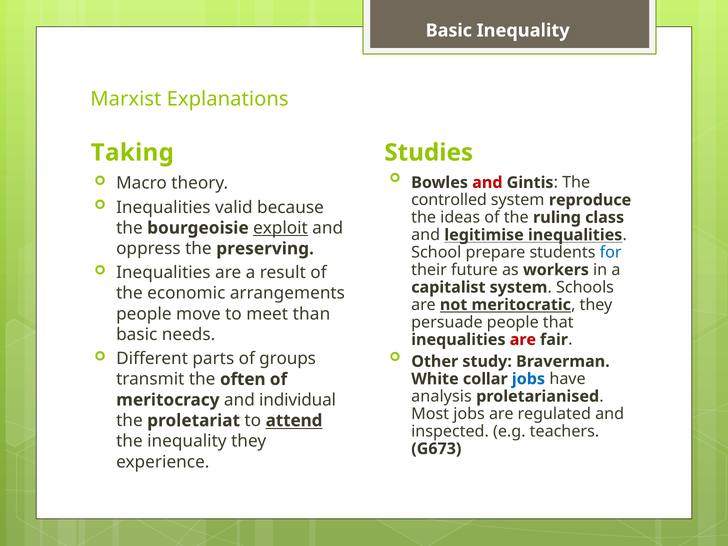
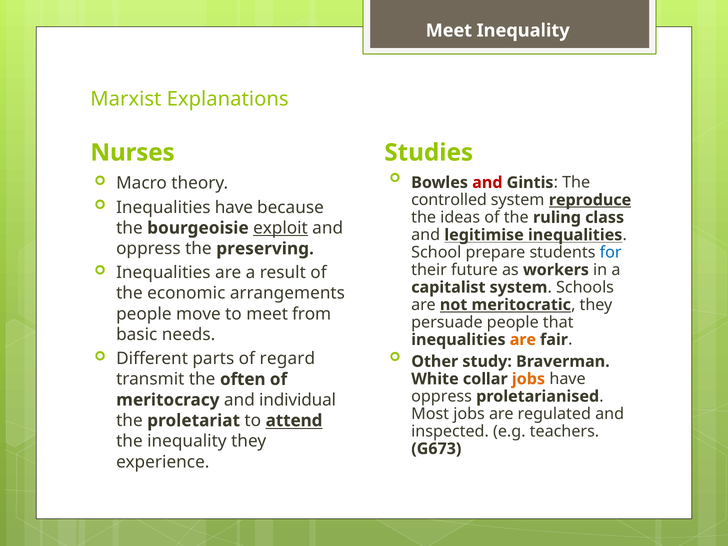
Basic: Basic -> Meet (449, 31)
Taking: Taking -> Nurses (133, 153)
reproduce underline: none -> present (590, 200)
Inequalities valid: valid -> have (234, 207)
than: than -> from (312, 314)
are colour: red -> orange (523, 340)
groups: groups -> regard (287, 359)
jobs colour: blue -> orange (528, 379)
analysis: analysis -> oppress (442, 396)
